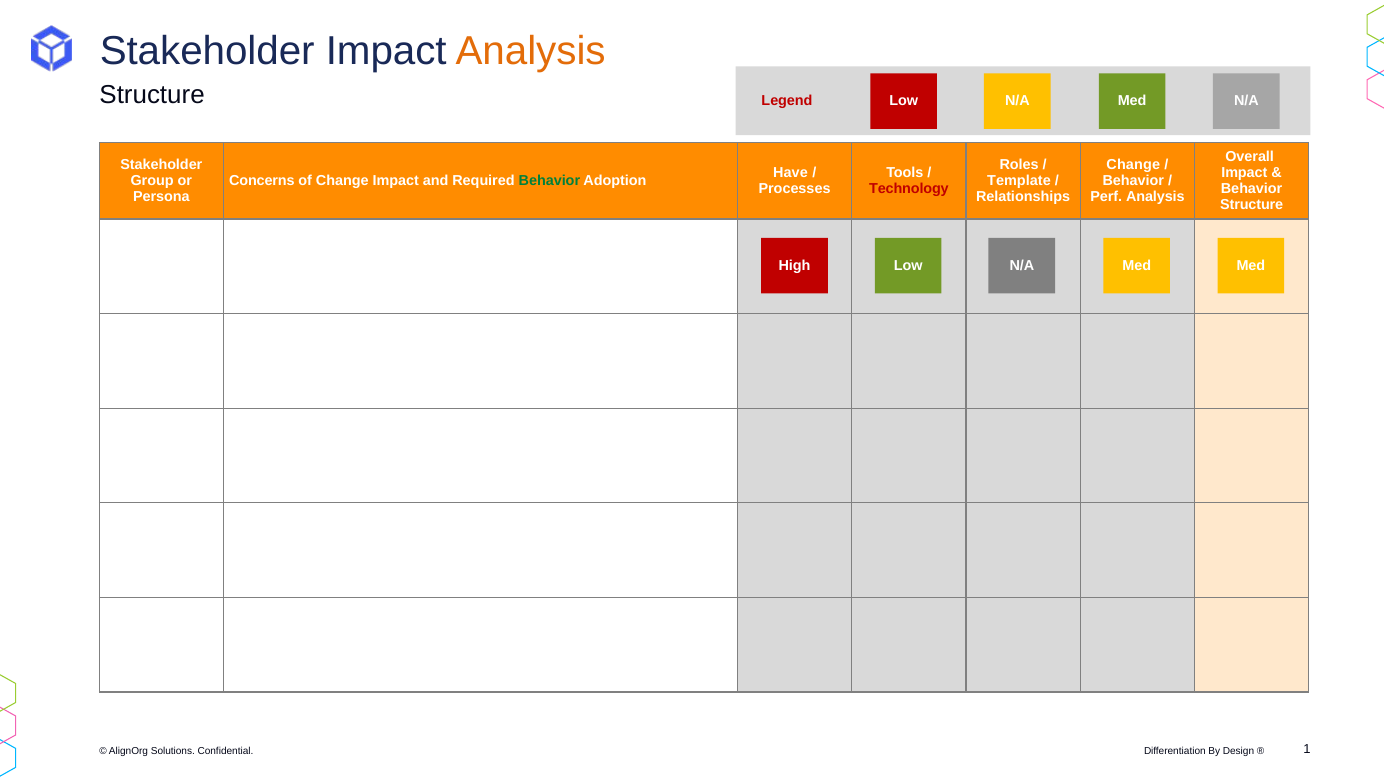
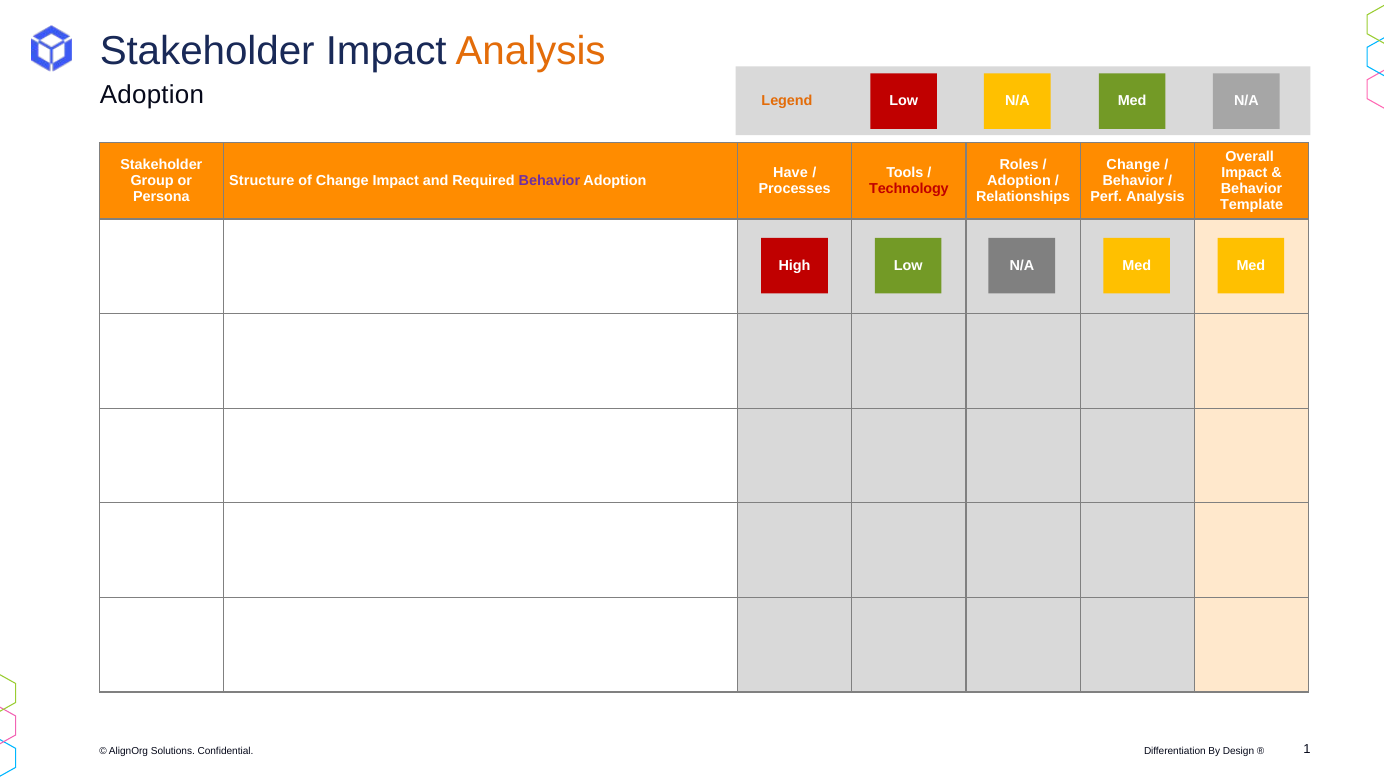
Structure: Structure -> Adoption (152, 95)
Legend colour: red -> orange (787, 101)
Concerns: Concerns -> Structure (262, 181)
Behavior colour: green -> purple (549, 181)
Template: Template -> Adoption (1019, 181)
Structure: Structure -> Template (1252, 205)
